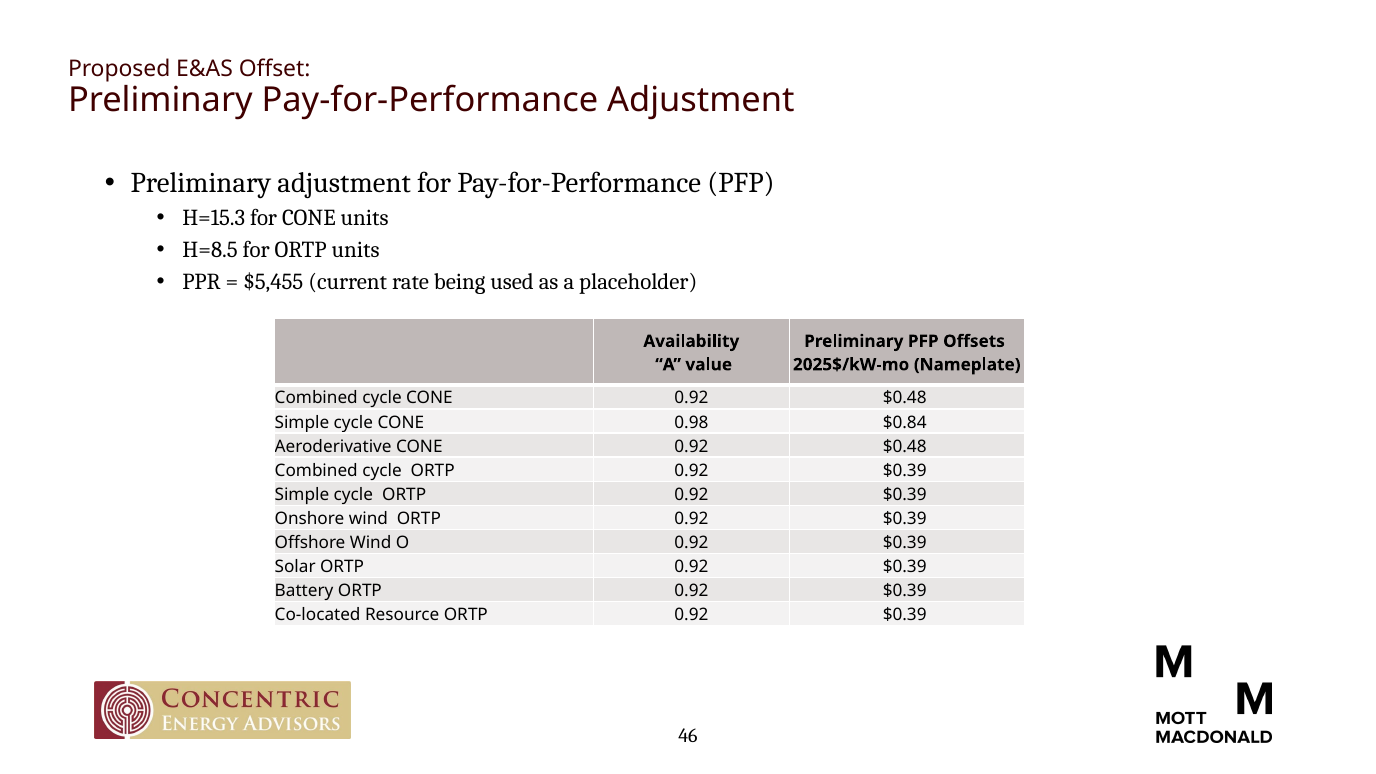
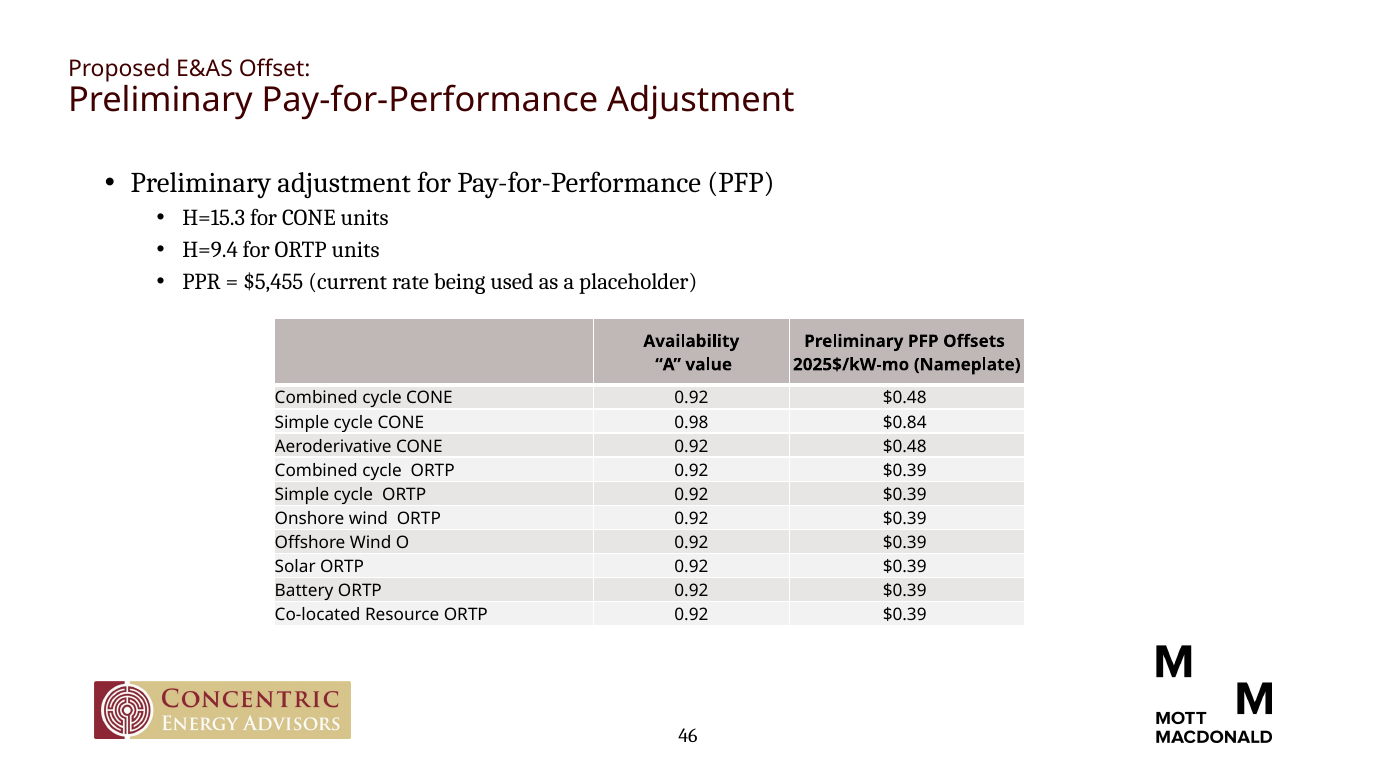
H=8.5: H=8.5 -> H=9.4 (210, 250)
